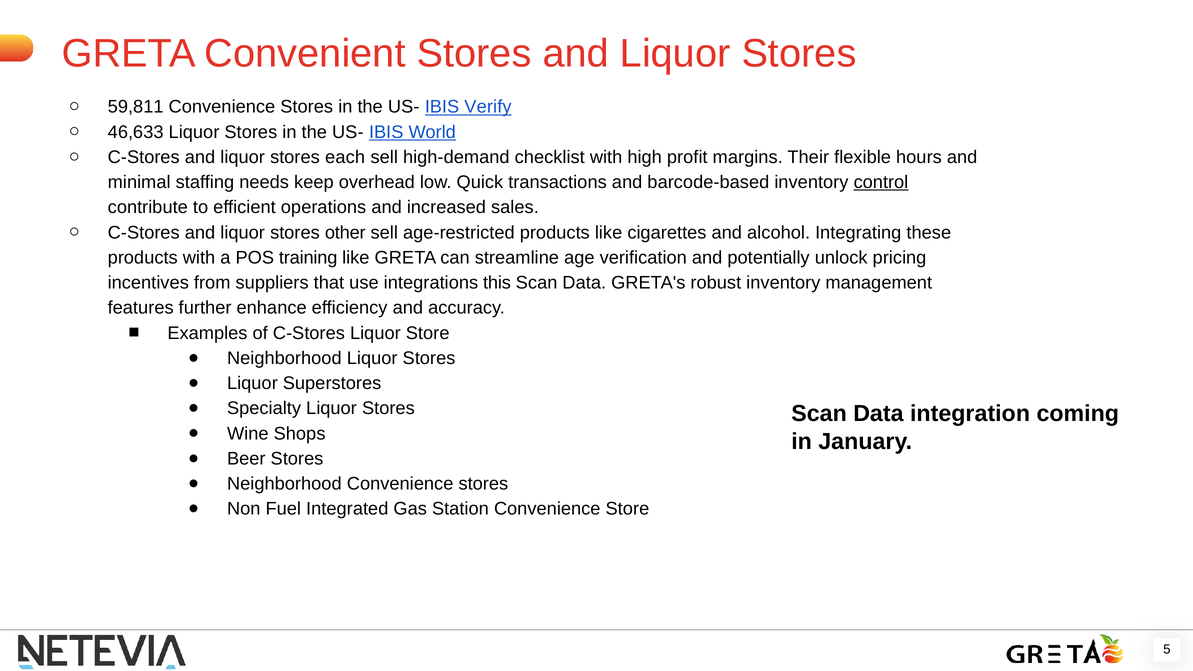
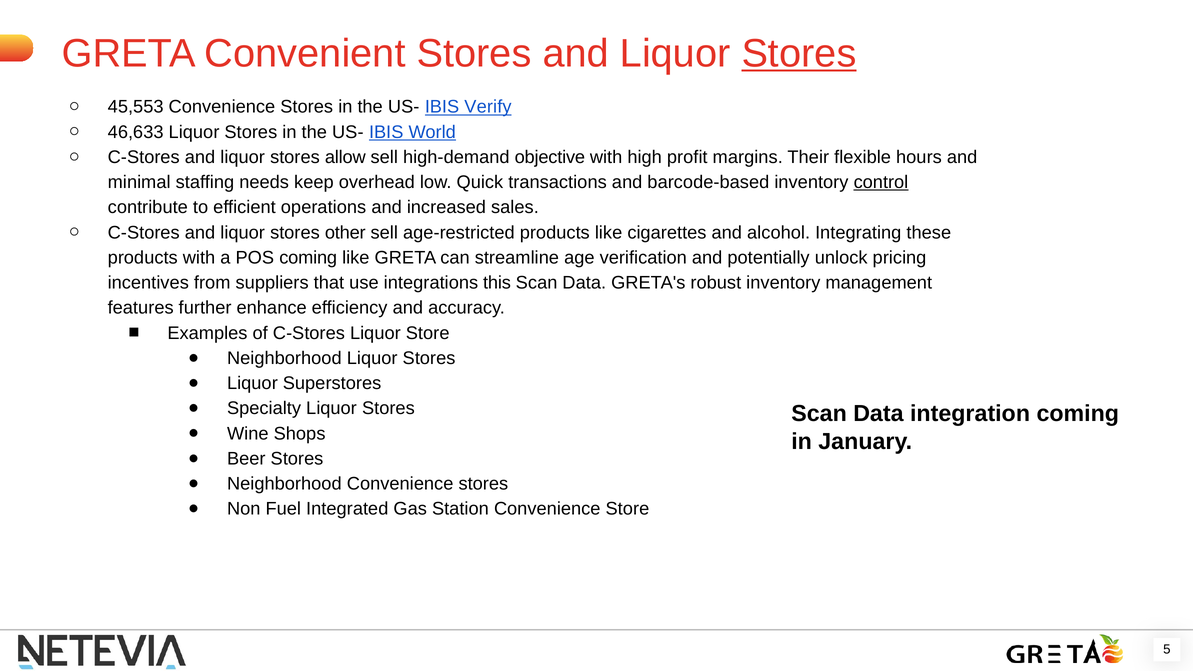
Stores underline: none -> present (799, 53)
59,811: 59,811 -> 45,553 (136, 107)
each: each -> allow (345, 157)
checklist: checklist -> objective (550, 157)
POS training: training -> coming (308, 258)
